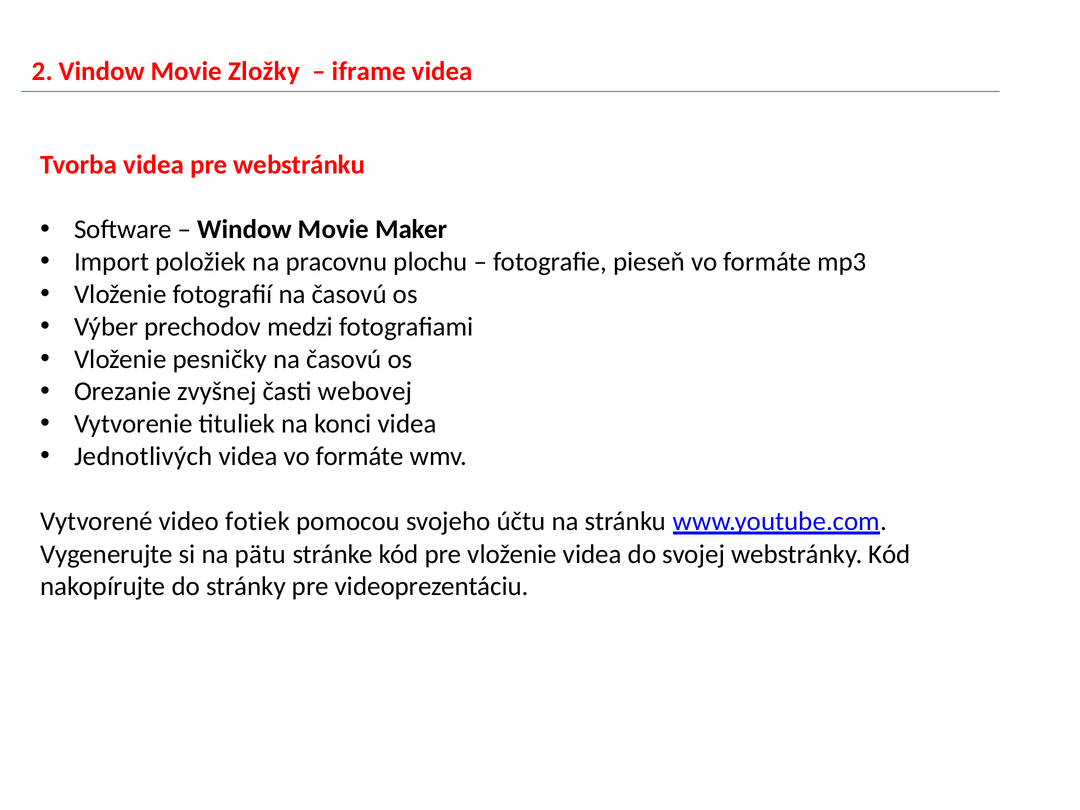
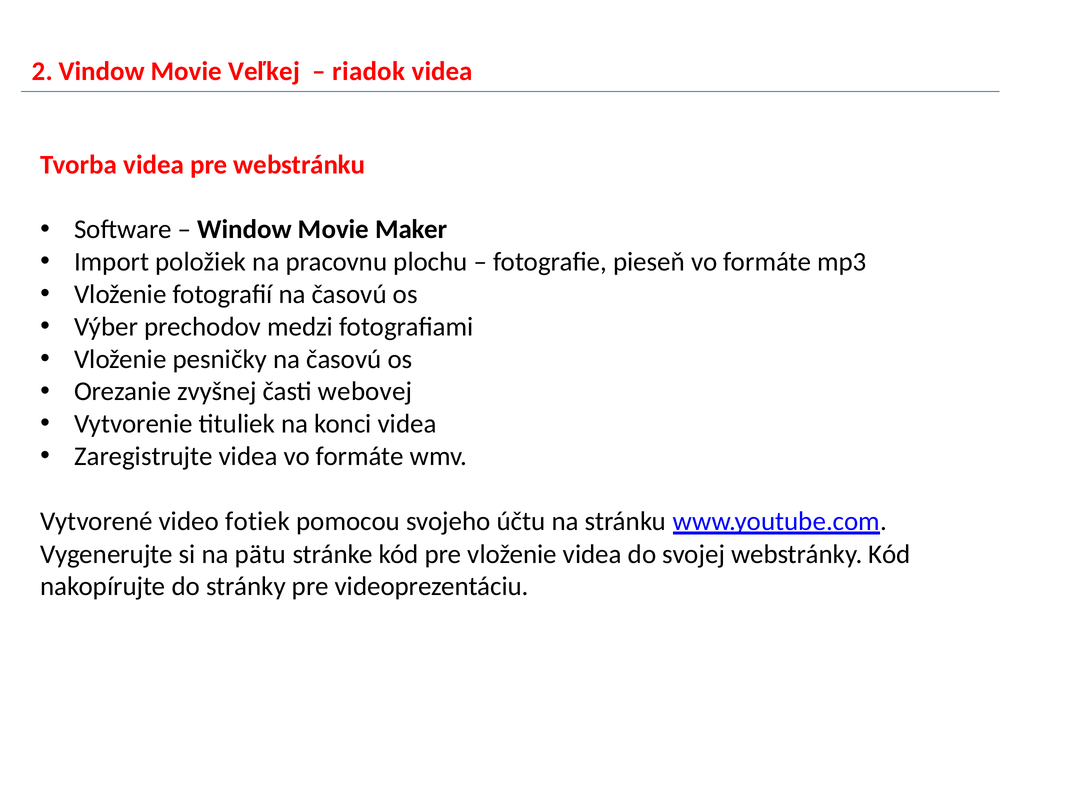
Zložky: Zložky -> Veľkej (264, 71)
iframe: iframe -> riadok (369, 71)
Jednotlivých: Jednotlivých -> Zaregistrujte (143, 456)
